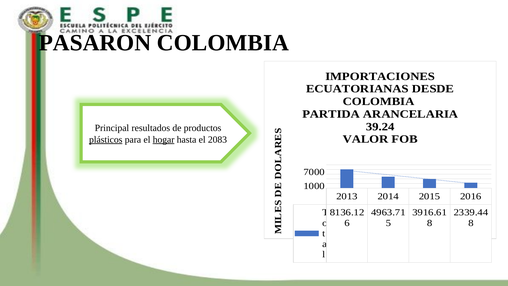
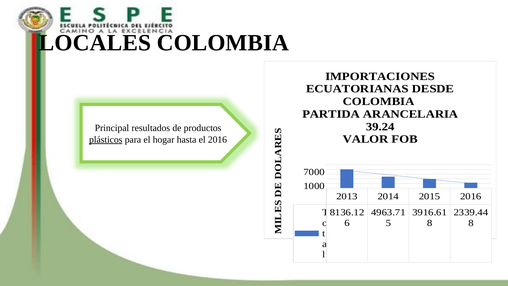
PASARON: PASARON -> LOCALES (95, 43)
hogar underline: present -> none (164, 139)
el 2083: 2083 -> 2016 (217, 139)
